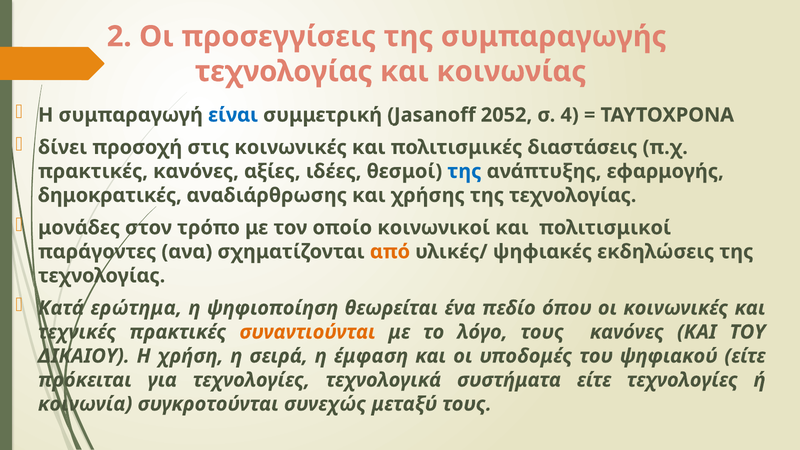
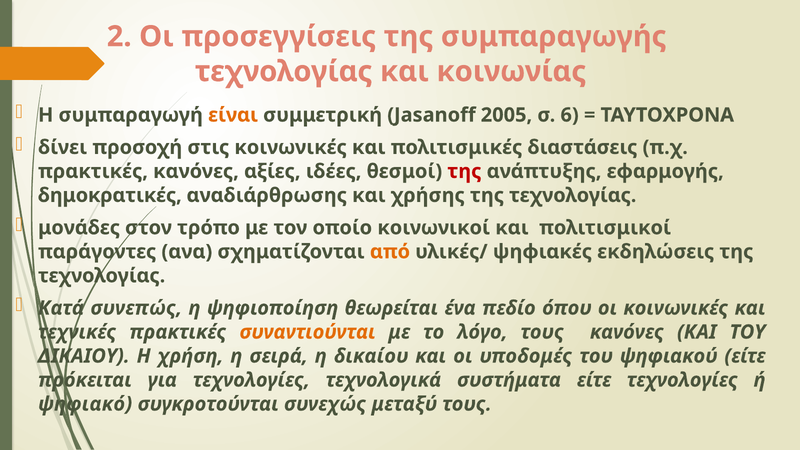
είναι colour: blue -> orange (233, 115)
2052: 2052 -> 2005 (506, 115)
4: 4 -> 6 (570, 115)
της colour: blue -> red (464, 171)
ερώτημα: ερώτημα -> συνεπώς (136, 308)
έμφαση: έμφαση -> δικαίου (371, 356)
κοινωνία: κοινωνία -> ψηφιακό (85, 404)
